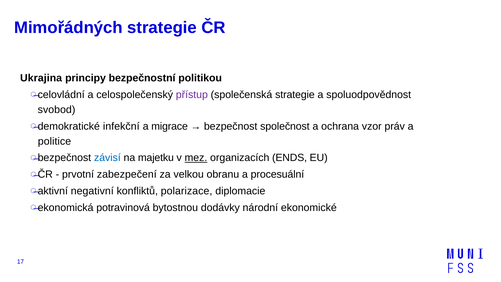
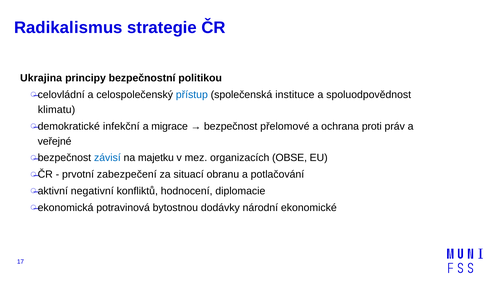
Mimořádných: Mimořádných -> Radikalismus (68, 28)
přístup colour: purple -> blue (192, 95)
společenská strategie: strategie -> instituce (295, 95)
svobod: svobod -> klimatu (57, 110)
společnost: společnost -> přelomové (285, 126)
vzor: vzor -> proti (372, 126)
politice: politice -> veřejné (55, 141)
mez underline: present -> none (196, 158)
ENDS: ENDS -> OBSE (290, 158)
velkou: velkou -> situací (189, 174)
procesuální: procesuální -> potlačování (277, 174)
polarizace: polarizace -> hodnocení (187, 191)
